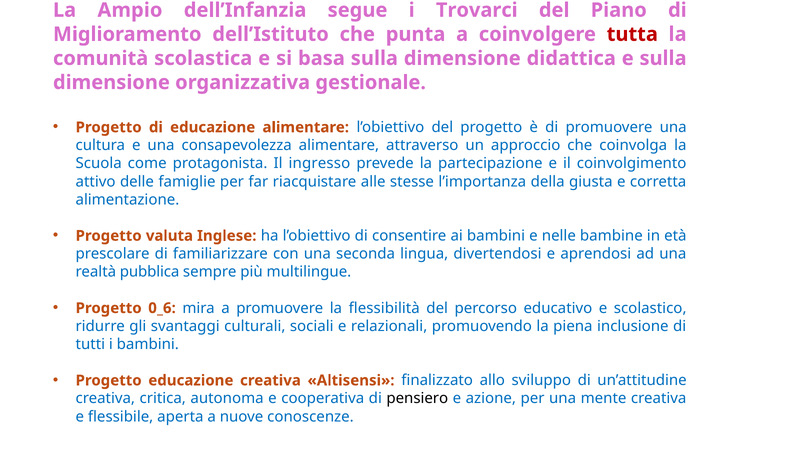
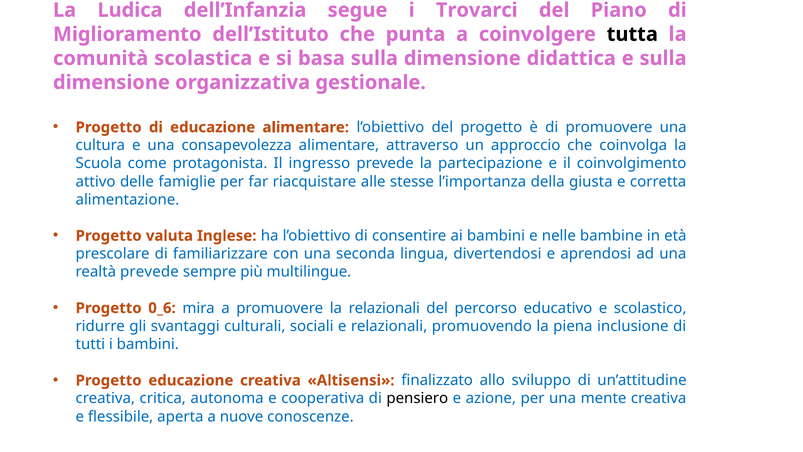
Ampio: Ampio -> Ludica (130, 10)
tutta colour: red -> black (632, 34)
realtà pubblica: pubblica -> prevede (149, 272)
la flessibilità: flessibilità -> relazionali (384, 308)
